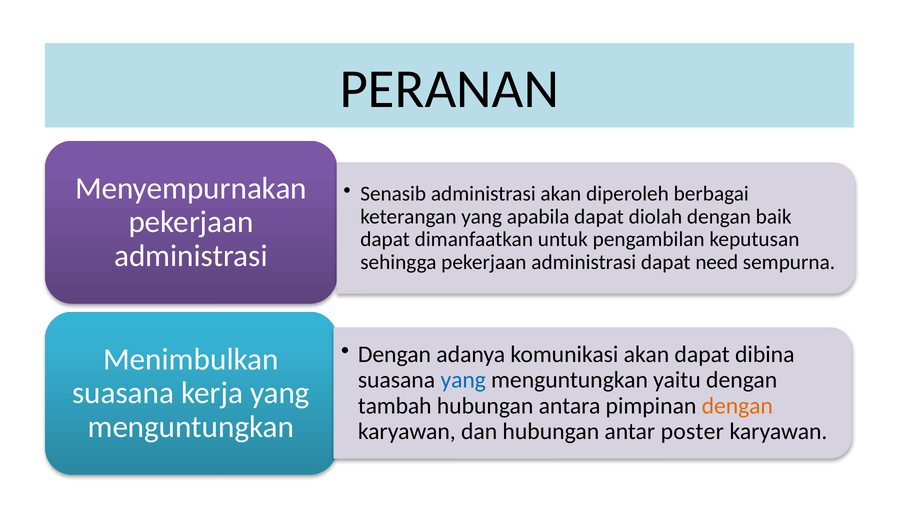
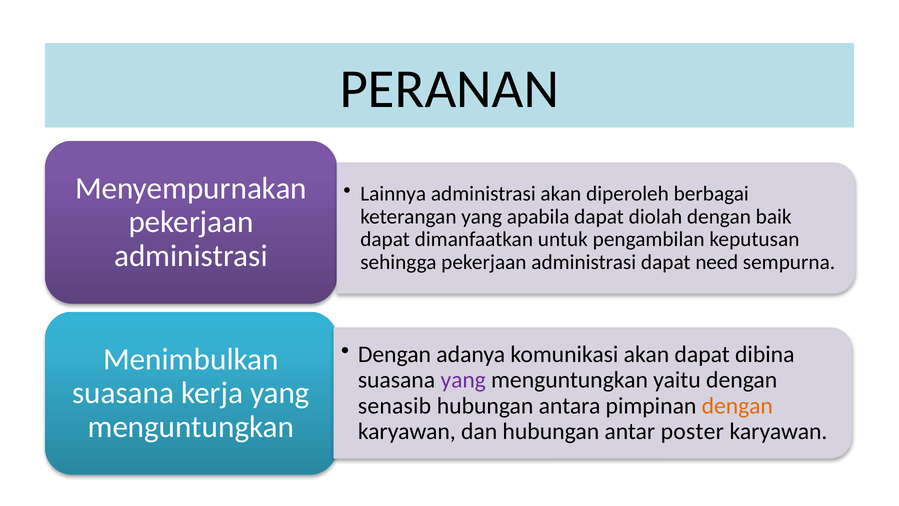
Senasib: Senasib -> Lainnya (393, 193)
yang colour: blue -> purple (463, 380)
tambah: tambah -> senasib (395, 406)
